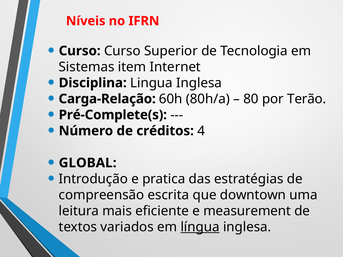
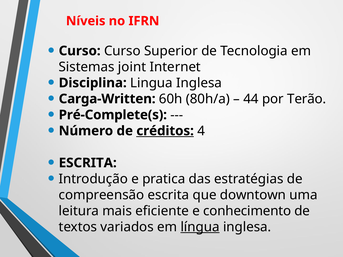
item: item -> joint (132, 67)
Carga-Relação: Carga-Relação -> Carga-Written (107, 99)
80: 80 -> 44 (251, 99)
créditos underline: none -> present (165, 131)
GLOBAL: GLOBAL -> ESCRITA (88, 163)
measurement: measurement -> conhecimento (247, 211)
